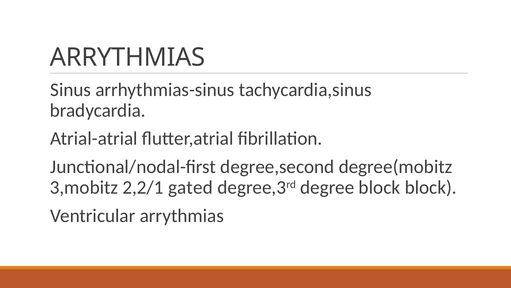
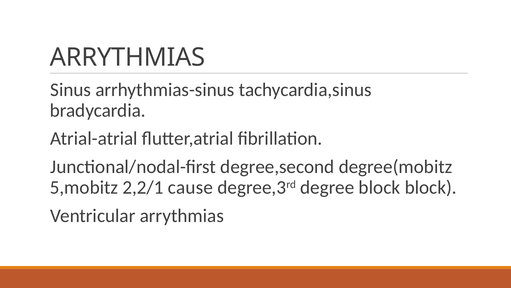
3,mobitz: 3,mobitz -> 5,mobitz (84, 187)
gated: gated -> cause (190, 187)
